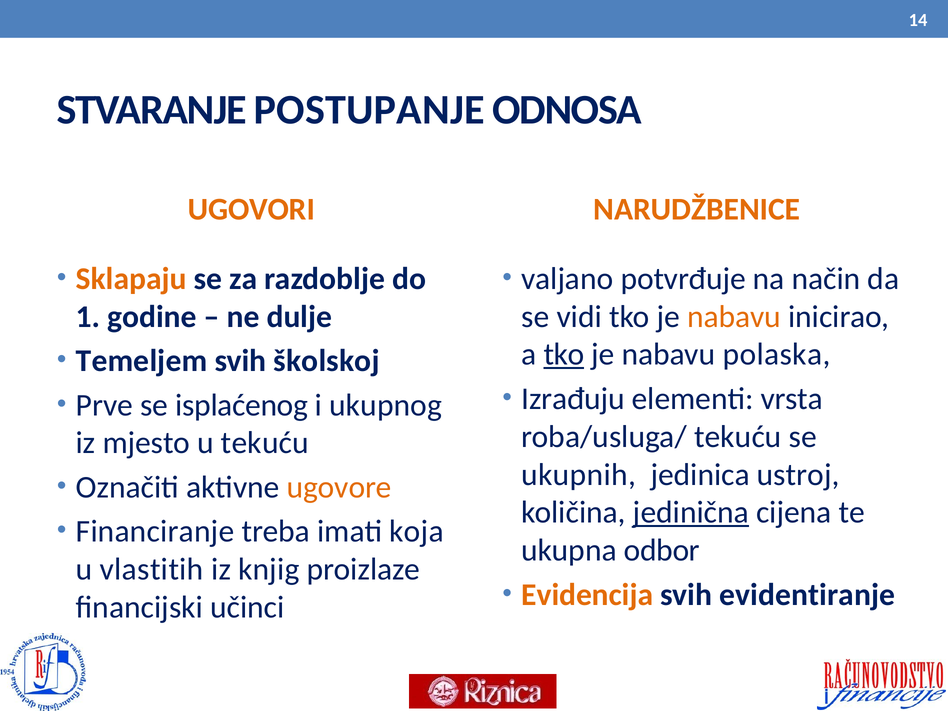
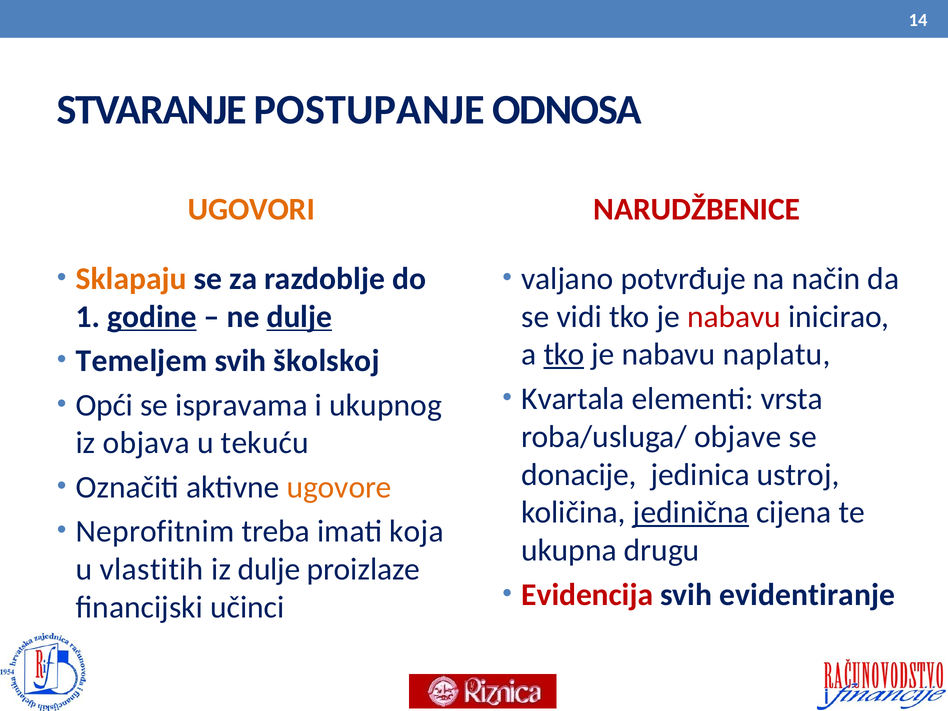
NARUDŽBENICE colour: orange -> red (697, 209)
godine underline: none -> present (152, 317)
dulje underline: none -> present (299, 317)
nabavu colour: orange -> red (734, 317)
polaska: polaska -> naplatu (777, 355)
Izrađuju: Izrađuju -> Kvartala (573, 399)
Prve: Prve -> Opći (104, 405)
isplaćenog: isplaćenog -> ispravama (242, 405)
roba/usluga/ tekuću: tekuću -> objave (738, 437)
mjesto: mjesto -> objava (146, 443)
ukupnih: ukupnih -> donacije (579, 475)
Financiranje: Financiranje -> Neprofitnim (155, 531)
odbor: odbor -> drugu (662, 550)
iz knjig: knjig -> dulje (269, 569)
Evidencija colour: orange -> red (587, 595)
